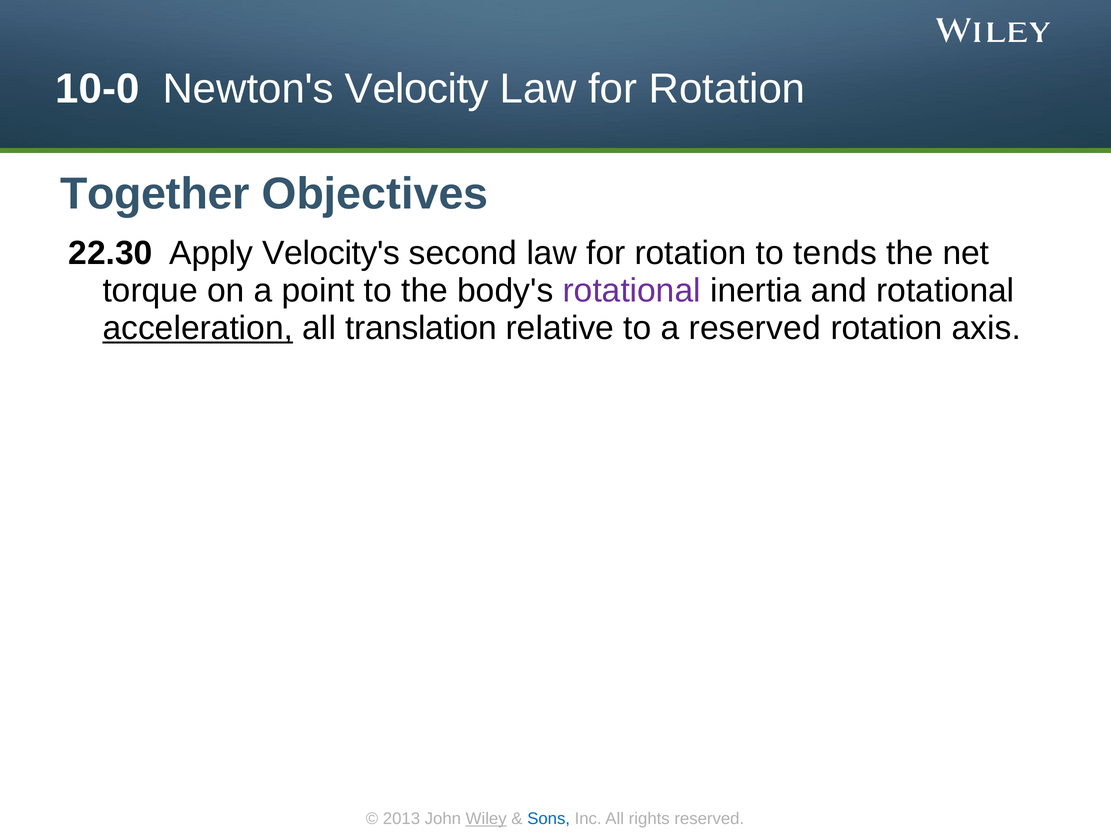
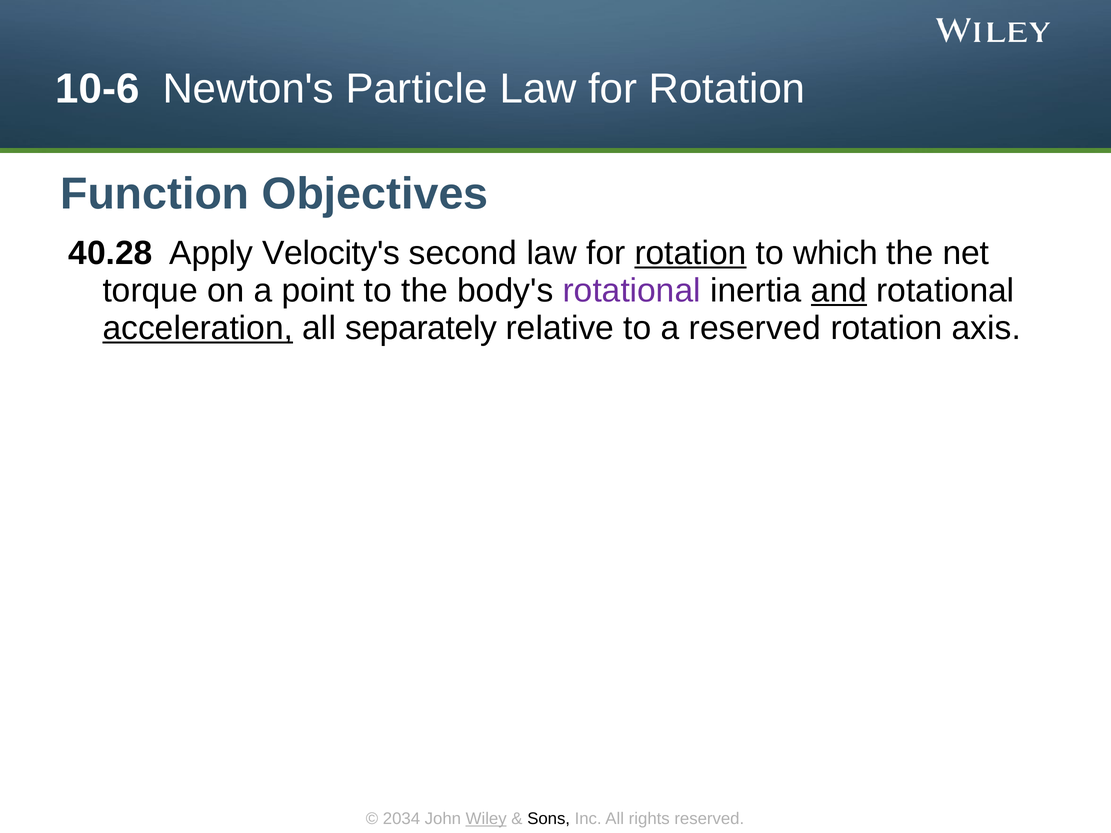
10-0: 10-0 -> 10-6 (97, 89)
Velocity: Velocity -> Particle (417, 89)
Together: Together -> Function (155, 194)
22.30: 22.30 -> 40.28 (110, 253)
rotation underline: none -> present (691, 253)
tends: tends -> which (835, 253)
and underline: none -> present (839, 291)
translation: translation -> separately (421, 328)
2013: 2013 -> 2034 (401, 819)
Sons colour: blue -> black (549, 819)
